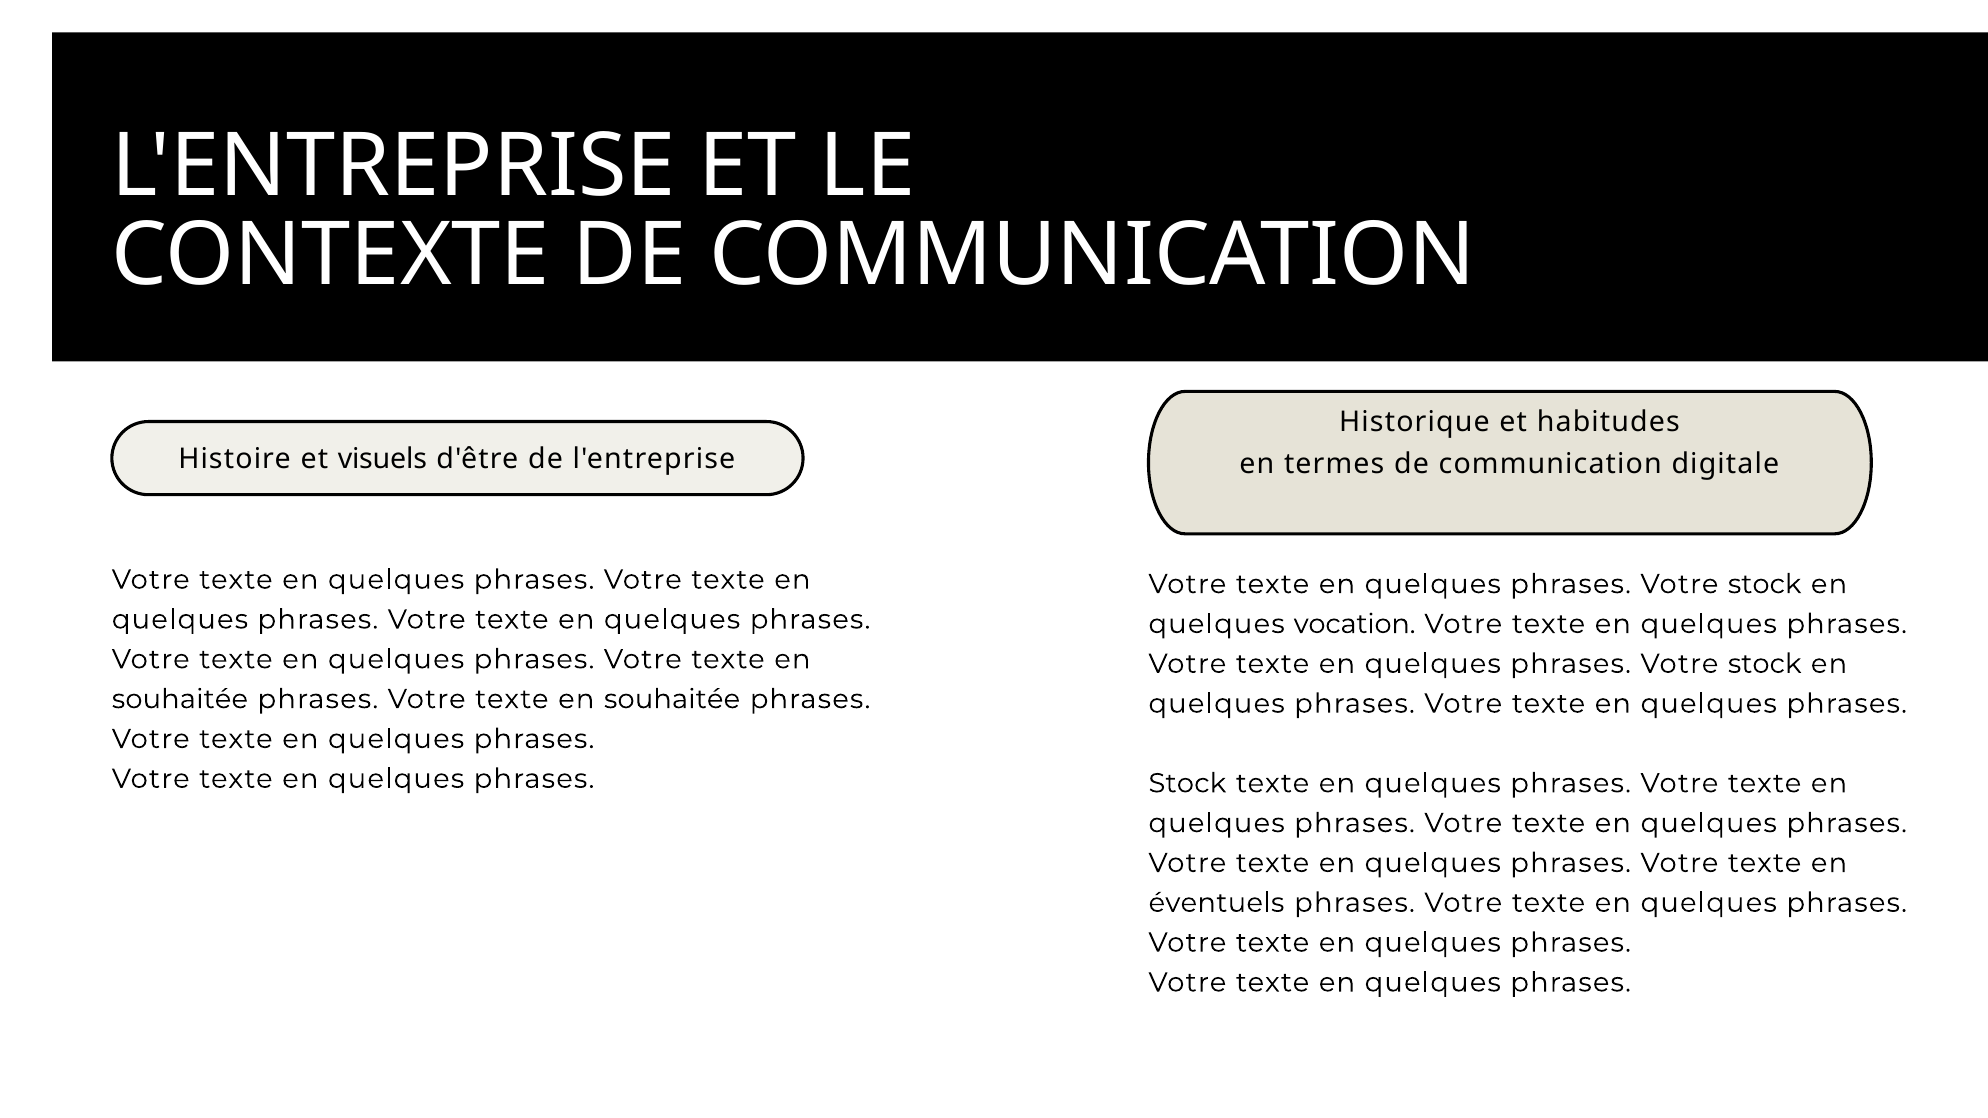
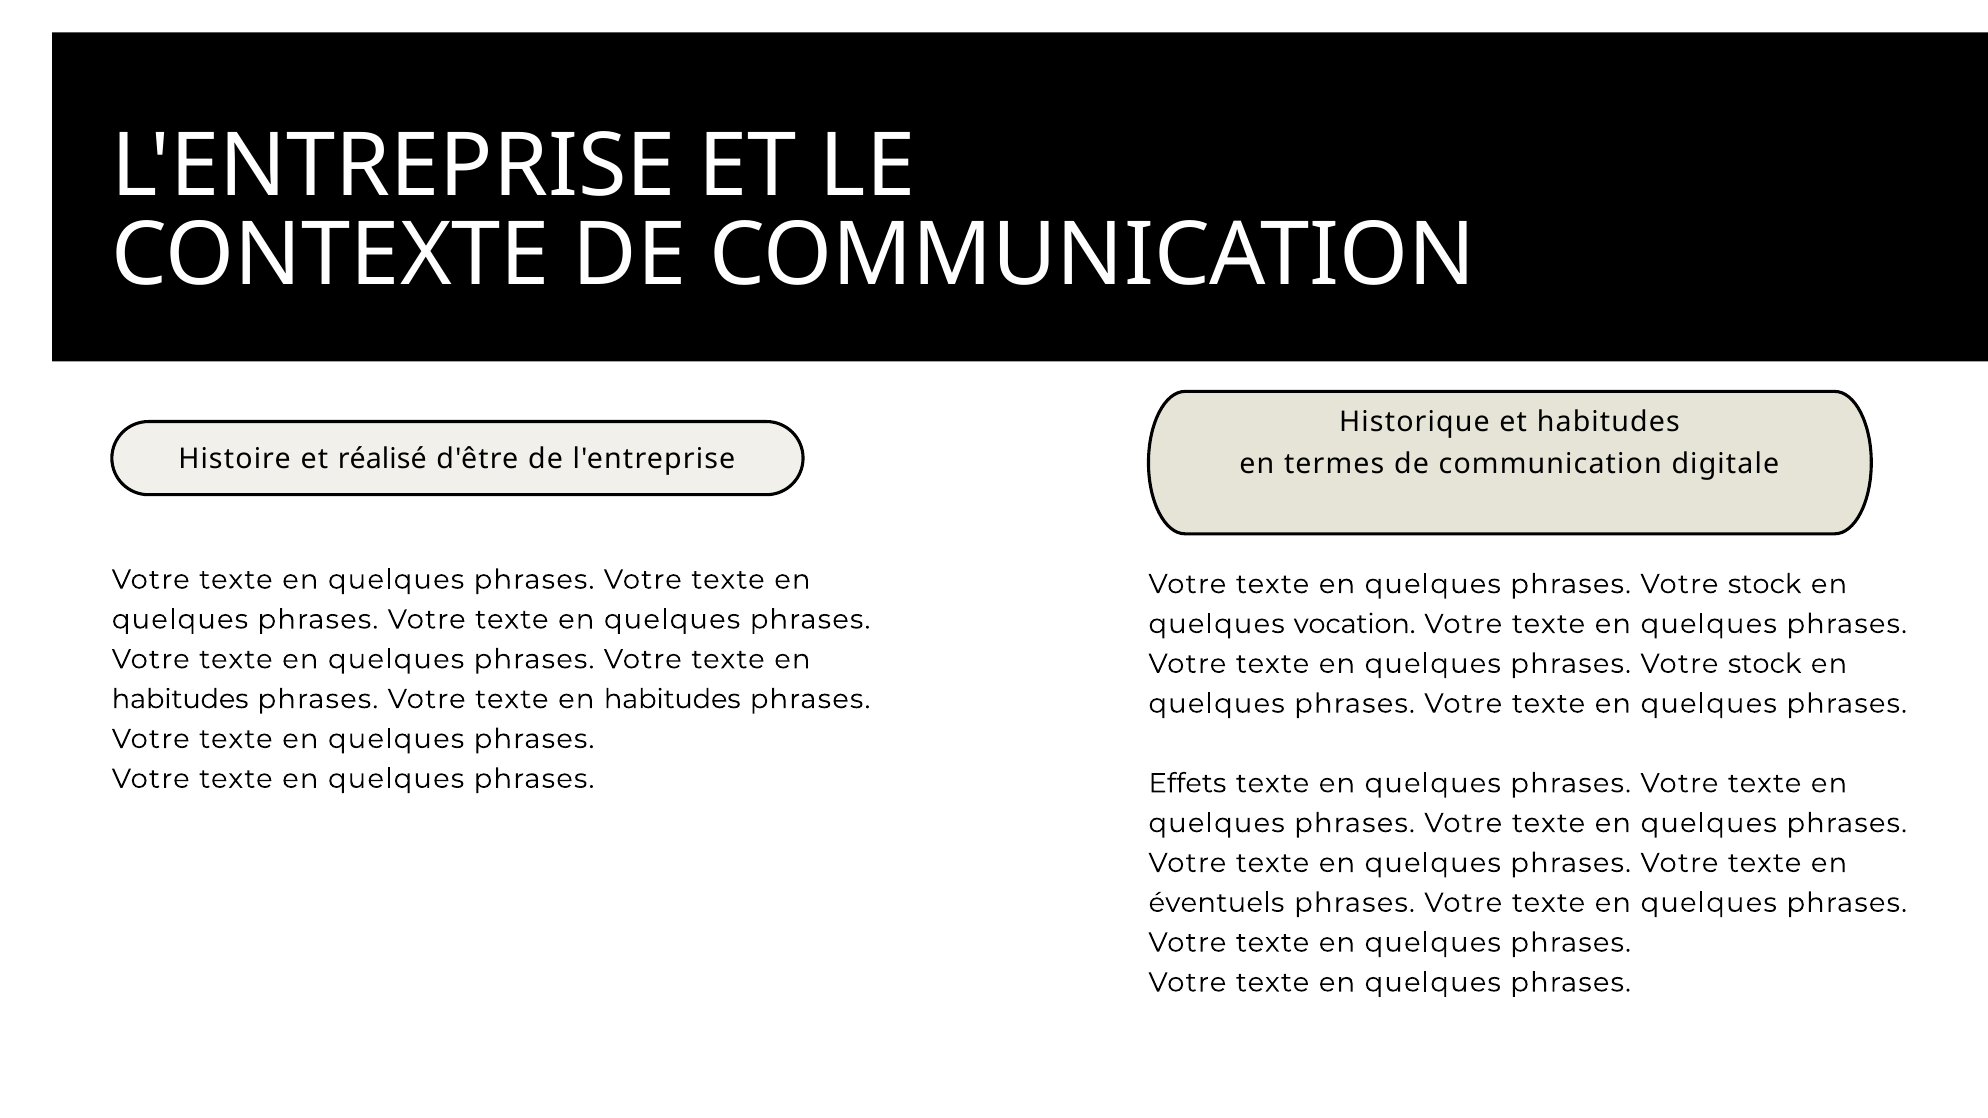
visuels: visuels -> réalisé (382, 459)
souhaitée: souhaitée -> habitudes (180, 699)
souhaitée: souhaitée -> habitudes (672, 699)
Stock: Stock -> Effets (1187, 783)
